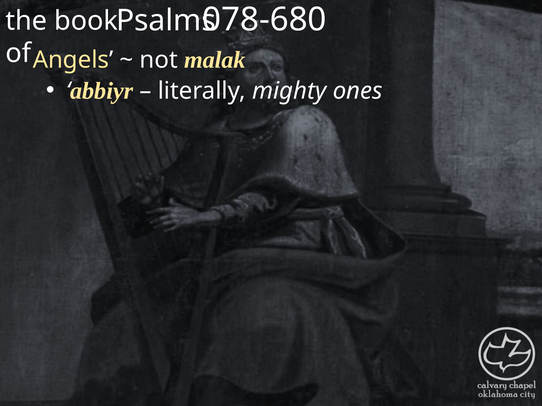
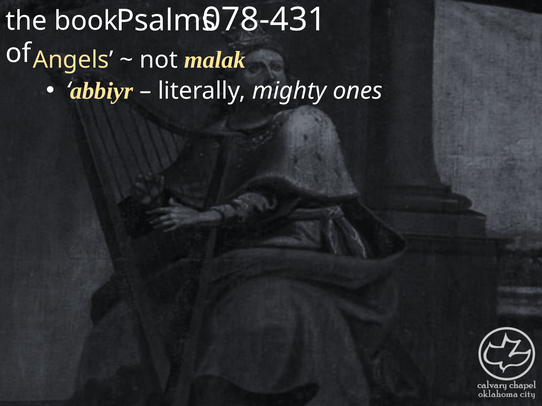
078-680: 078-680 -> 078-431 (264, 20)
